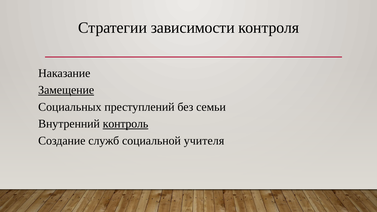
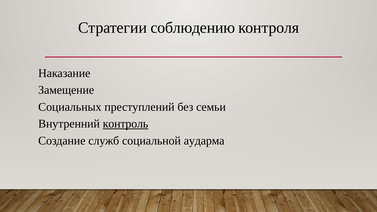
зависимости: зависимости -> соблюдению (193, 28)
Замещение underline: present -> none (66, 90)
учителя: учителя -> аударма (204, 141)
